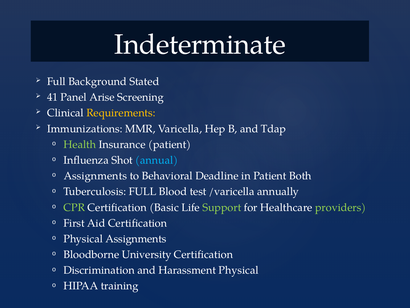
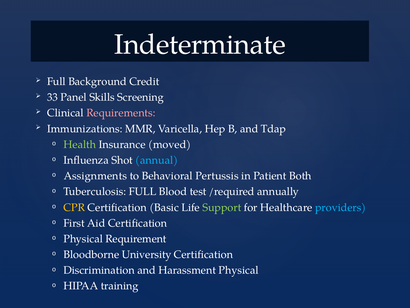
Stated: Stated -> Credit (144, 81)
41: 41 -> 33 (53, 97)
Arise: Arise -> Skills (102, 97)
Requirements colour: yellow -> pink (121, 113)
Insurance patient: patient -> moved (170, 144)
Deadline: Deadline -> Pertussis (217, 176)
/varicella: /varicella -> /required (232, 191)
CPR colour: light green -> yellow (74, 207)
providers colour: light green -> light blue (341, 207)
Physical Assignments: Assignments -> Requirement (136, 239)
